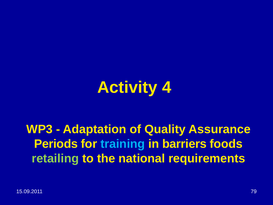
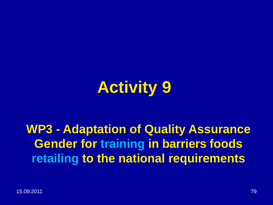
4: 4 -> 9 (167, 87)
Periods: Periods -> Gender (56, 144)
retailing colour: light green -> light blue (55, 158)
